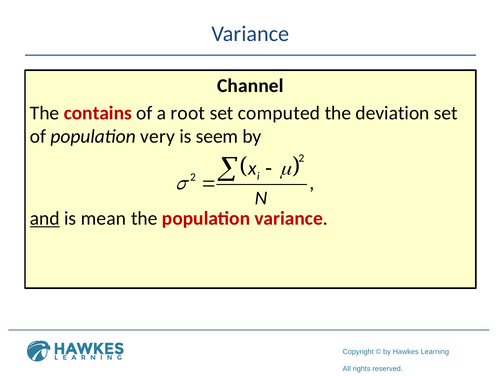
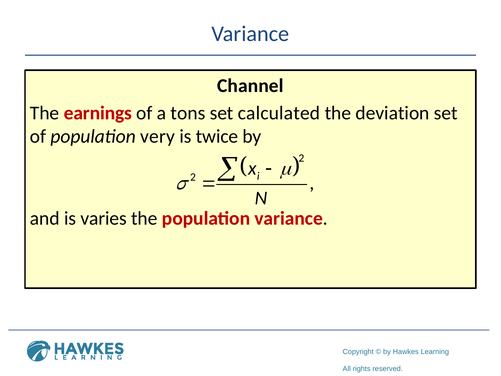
contains: contains -> earnings (98, 113)
root: root -> tons (188, 113)
computed: computed -> calculated (279, 113)
seem: seem -> twice (217, 136)
and underline: present -> none (45, 218)
mean: mean -> varies (104, 218)
